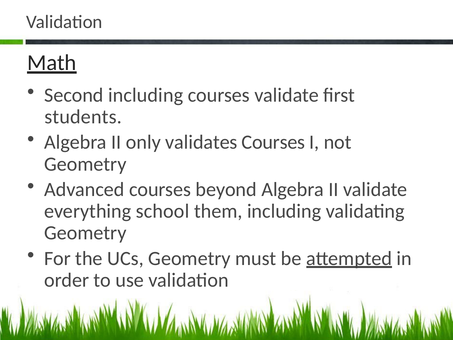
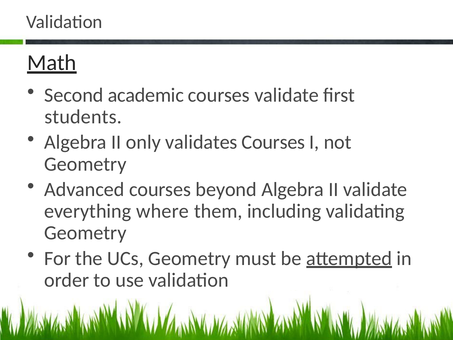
Second including: including -> academic (146, 95)
school: school -> where (163, 211)
